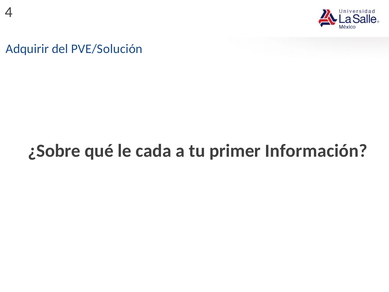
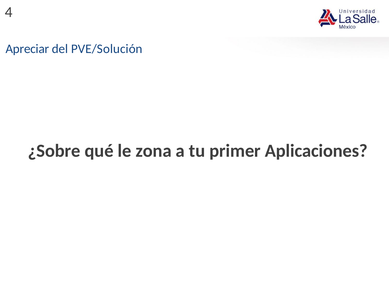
Adquirir: Adquirir -> Apreciar (27, 49)
cada: cada -> zona (154, 151)
Información: Información -> Aplicaciones (316, 151)
